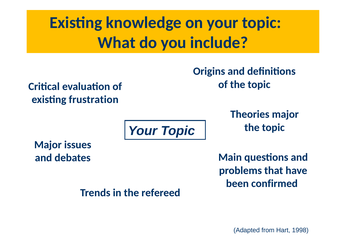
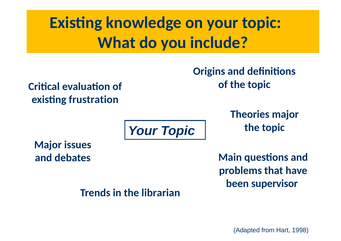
confirmed: confirmed -> supervisor (275, 184)
refereed: refereed -> librarian (161, 193)
